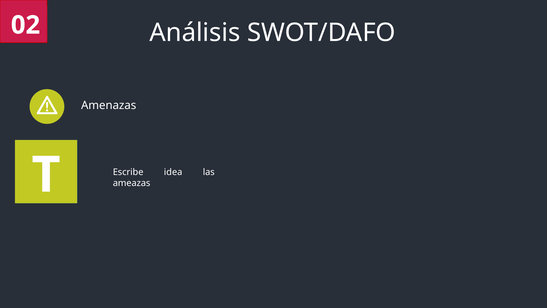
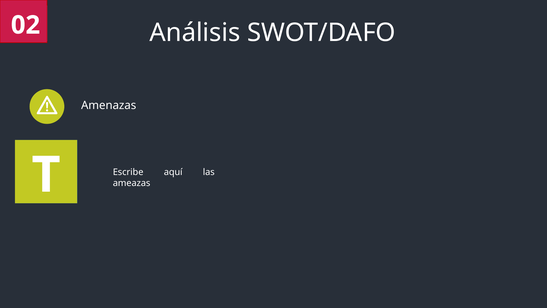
idea: idea -> aquí (173, 172)
